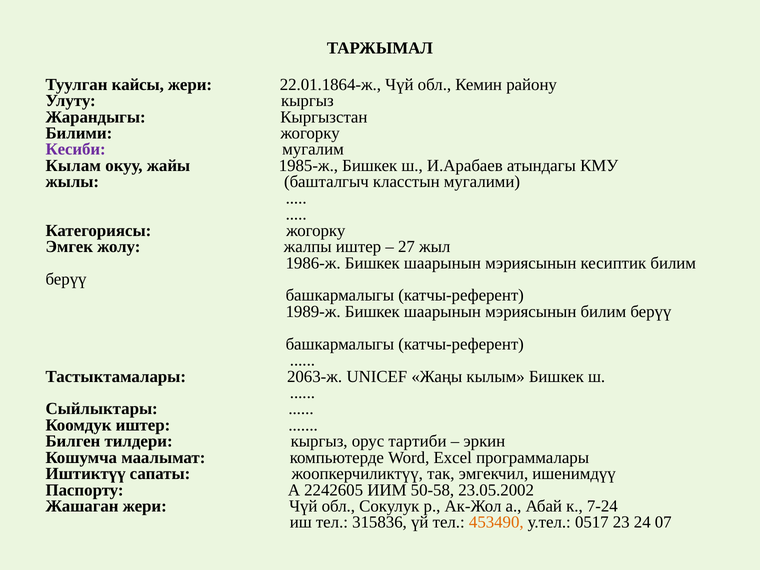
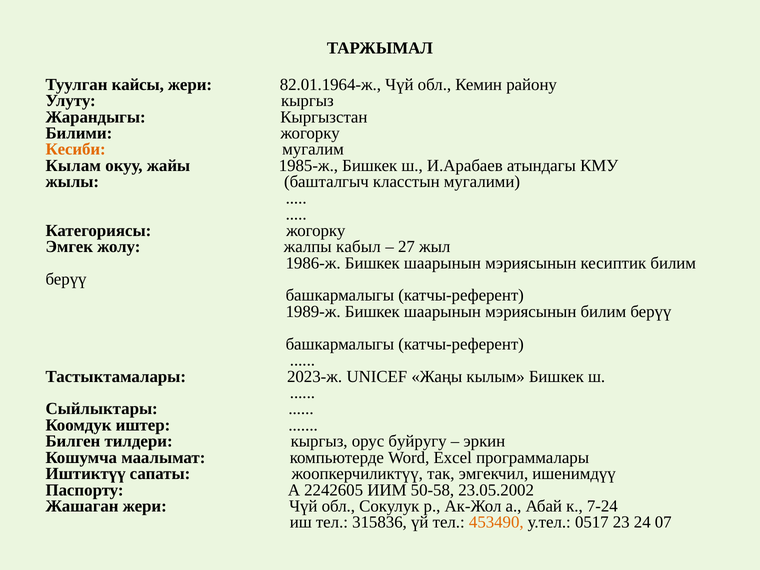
22.01.1864-ж: 22.01.1864-ж -> 82.01.1964-ж (330, 85)
Кесиби colour: purple -> orange (76, 149)
жалпы иштер: иштер -> кабыл (358, 247)
2063-ж: 2063-ж -> 2023-ж (315, 376)
тартиби: тартиби -> буйругу (418, 441)
